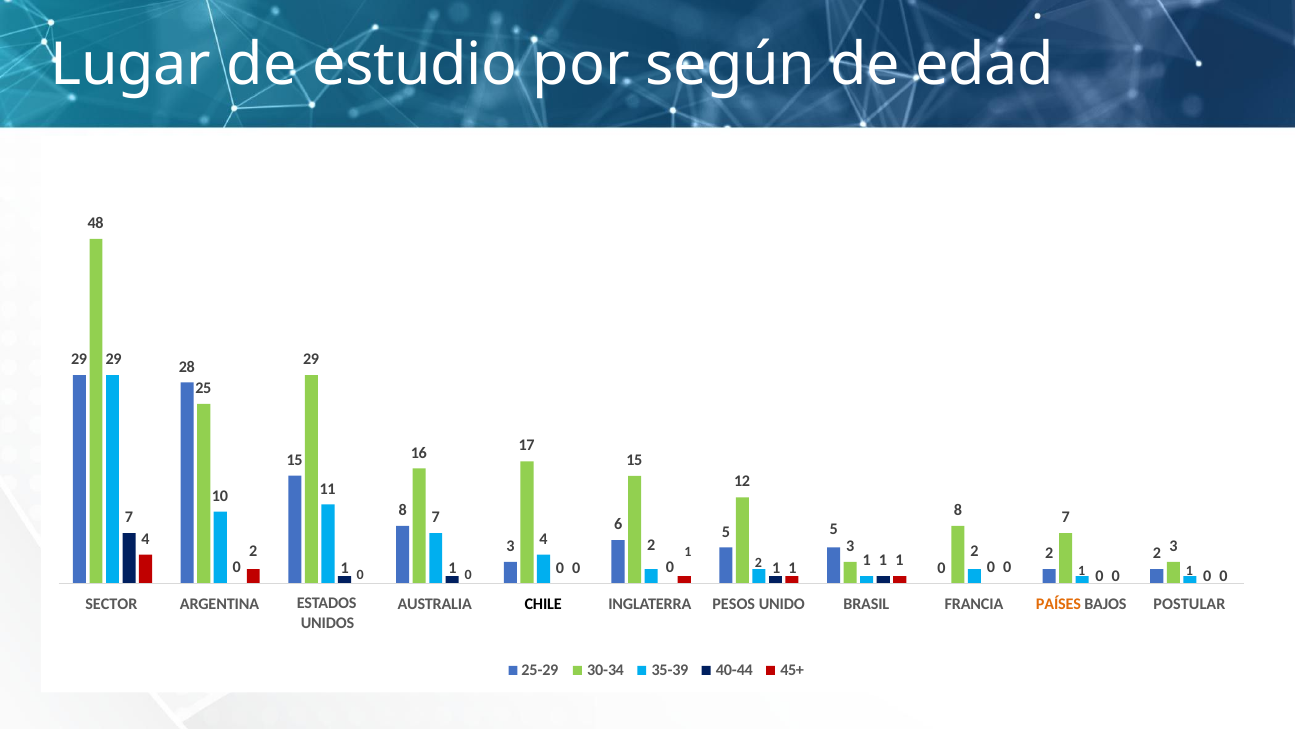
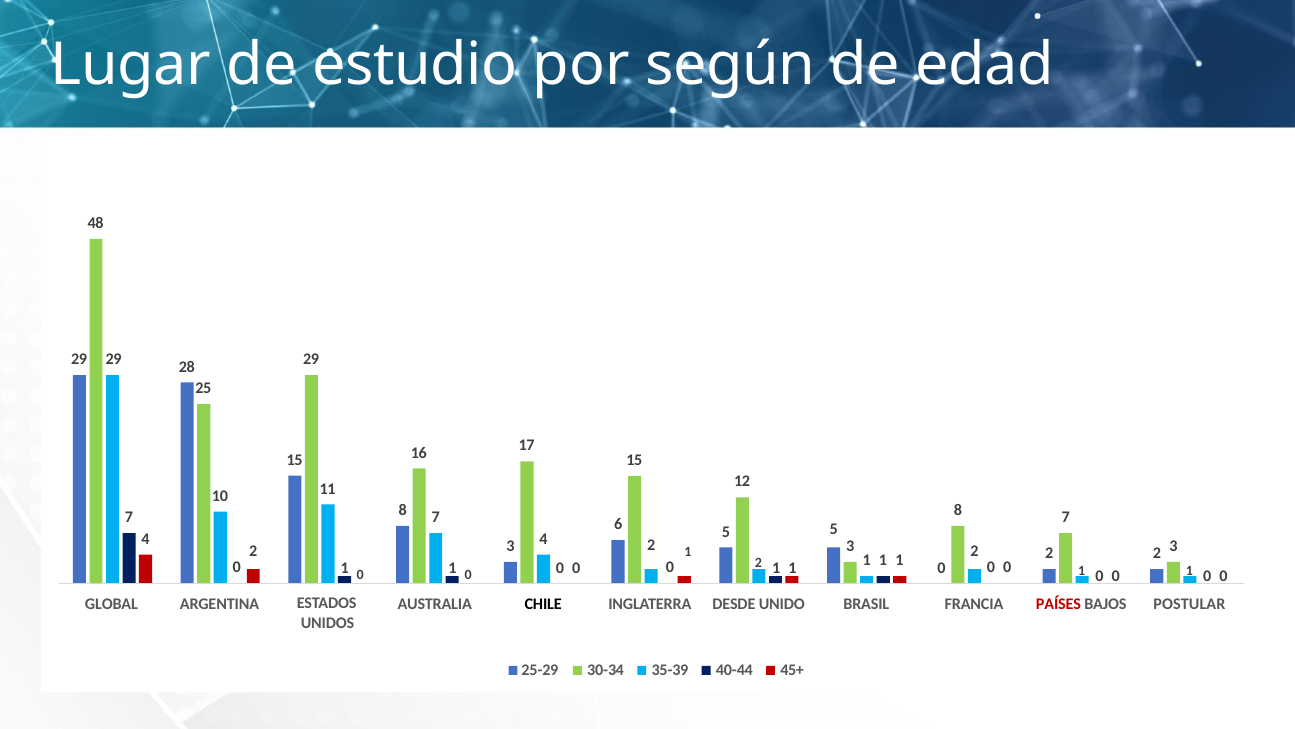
SECTOR: SECTOR -> GLOBAL (111, 603)
PESOS: PESOS -> DESDE (734, 603)
PAÍSES colour: orange -> red (1058, 603)
